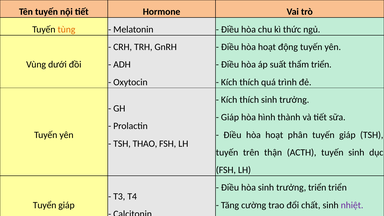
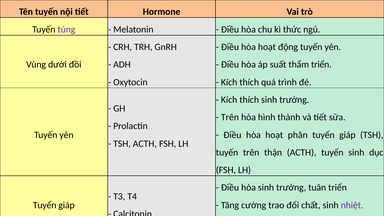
tùng colour: orange -> purple (66, 29)
Giáp: Giáp -> Trên (230, 117)
TSH THAO: THAO -> ACTH (145, 144)
trưởng triển: triển -> tuân (317, 188)
